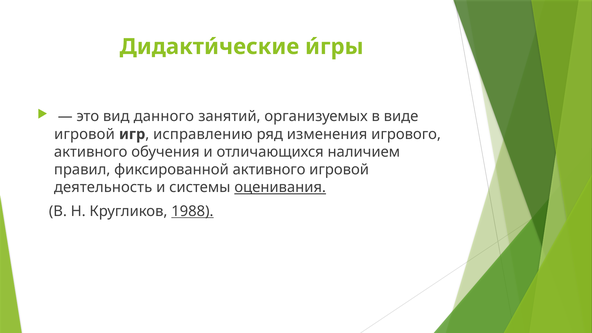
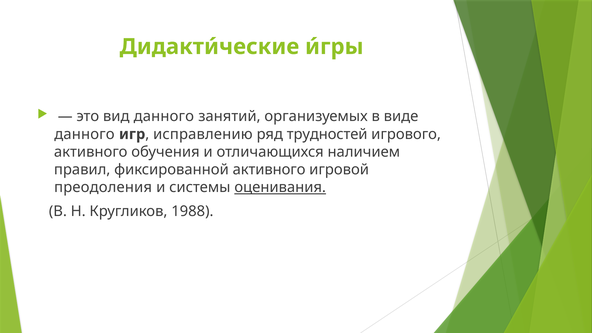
игровой: игровой -> данного (84, 134)
изменения: изменения -> трудностей (327, 134)
деятельность: деятельность -> преодоления (103, 187)
1988 underline: present -> none (192, 211)
